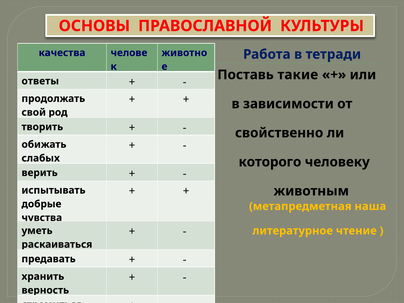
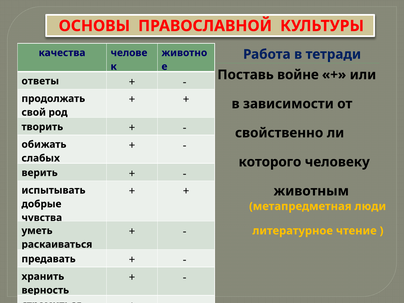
такие: такие -> войне (298, 75)
наша: наша -> люди (370, 206)
